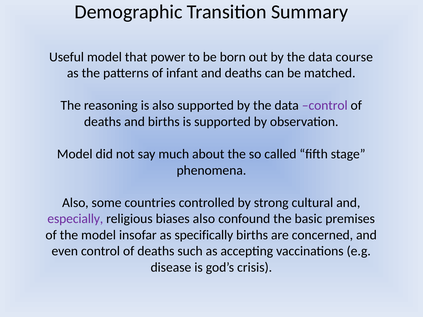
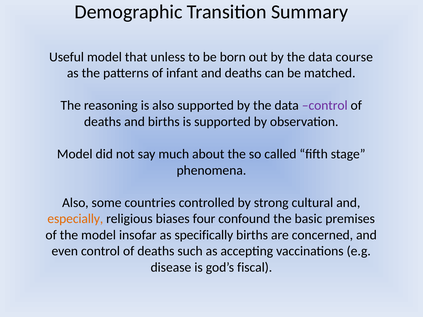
power: power -> unless (168, 57)
especially colour: purple -> orange (75, 219)
biases also: also -> four (204, 219)
crisis: crisis -> fiscal (255, 268)
